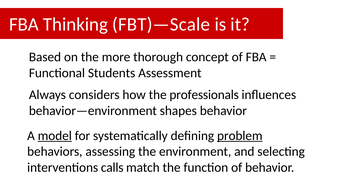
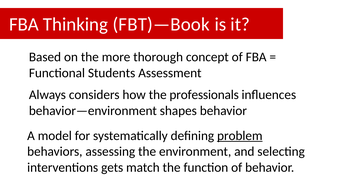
FBT)—Scale: FBT)—Scale -> FBT)—Book (161, 24)
model underline: present -> none (55, 135)
calls: calls -> gets (112, 167)
